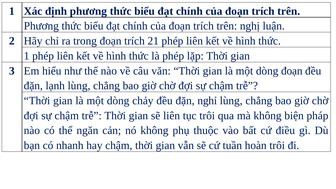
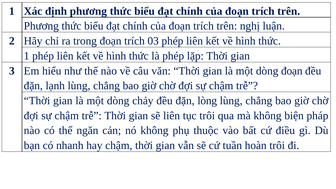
21: 21 -> 03 (153, 41)
nghỉ: nghỉ -> lòng (207, 101)
